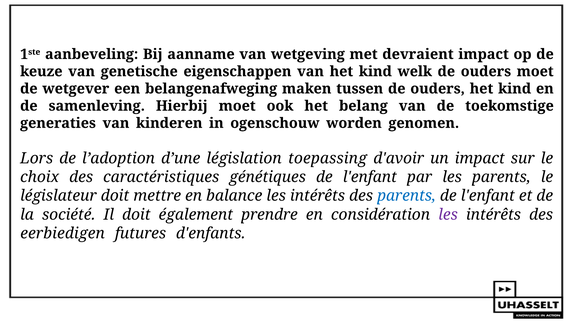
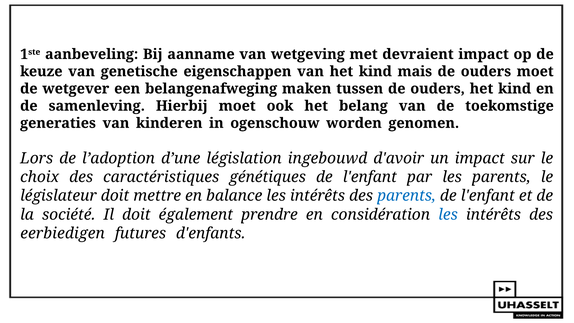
welk: welk -> mais (415, 71)
toepassing: toepassing -> ingebouwd (328, 158)
les colour: purple -> blue (448, 214)
